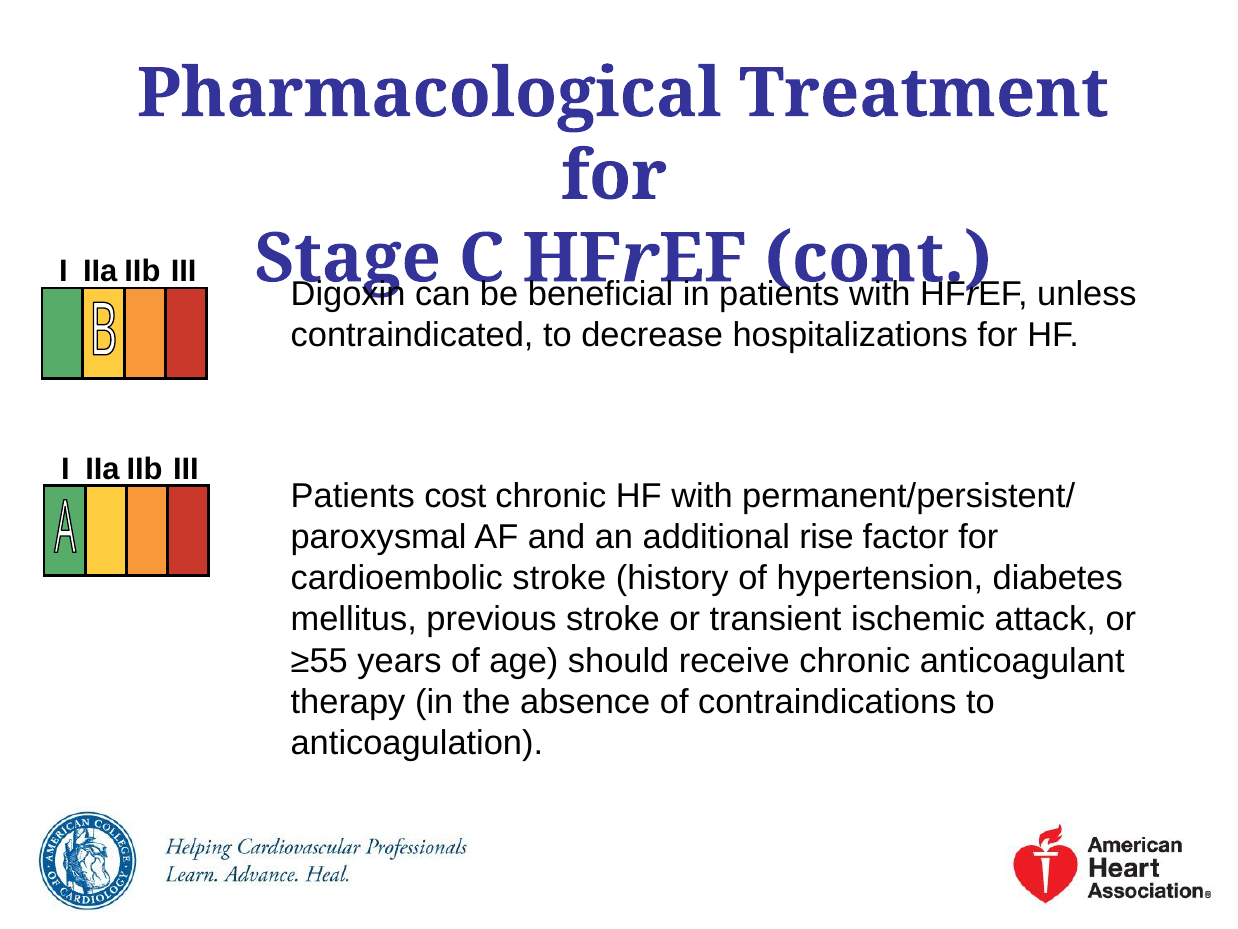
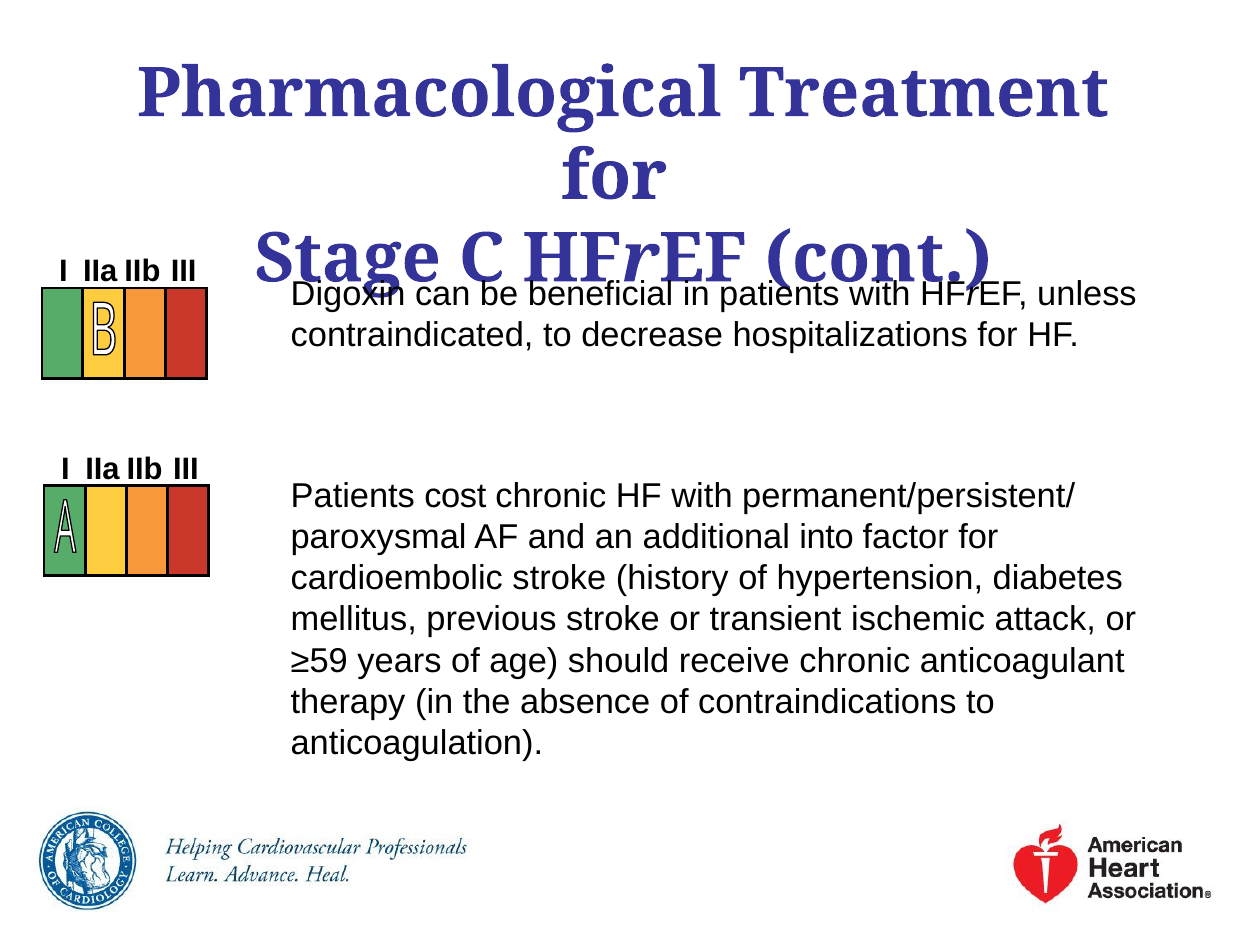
rise: rise -> into (827, 537)
≥55: ≥55 -> ≥59 (319, 661)
